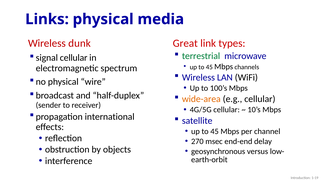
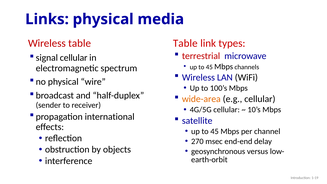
Wireless dunk: dunk -> table (80, 43)
Great: Great -> Table (185, 43)
terrestrial colour: green -> red (201, 56)
